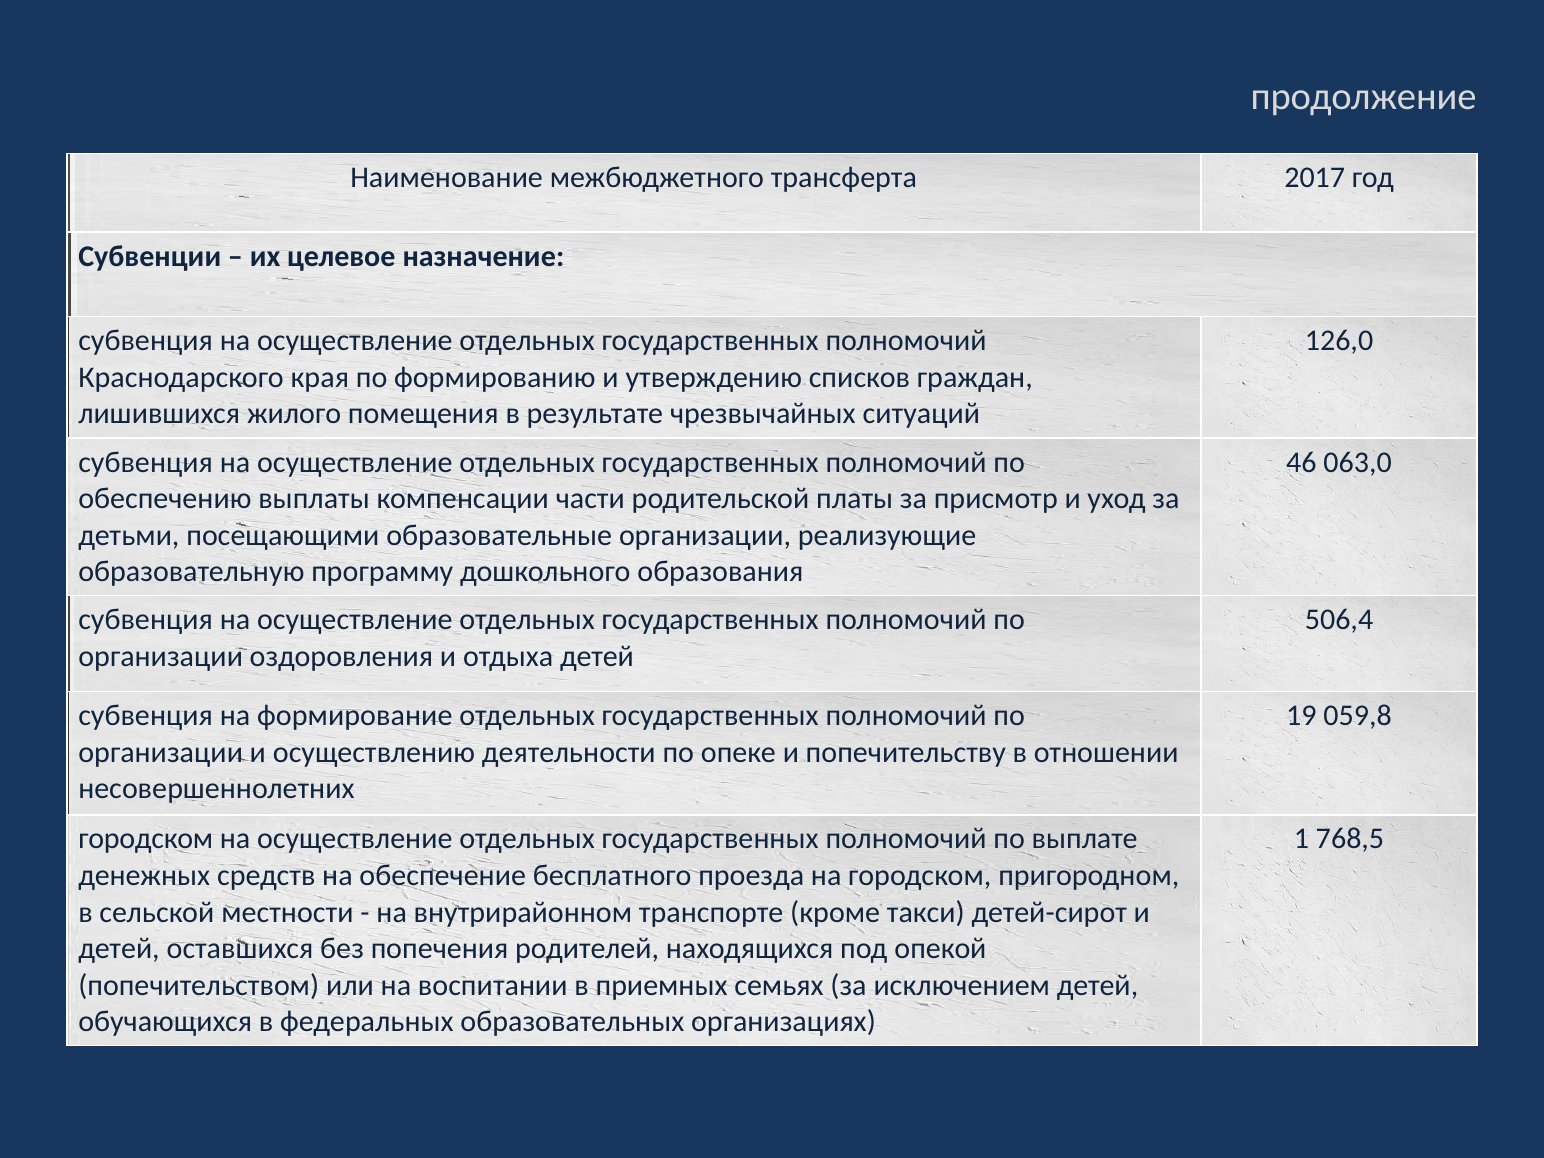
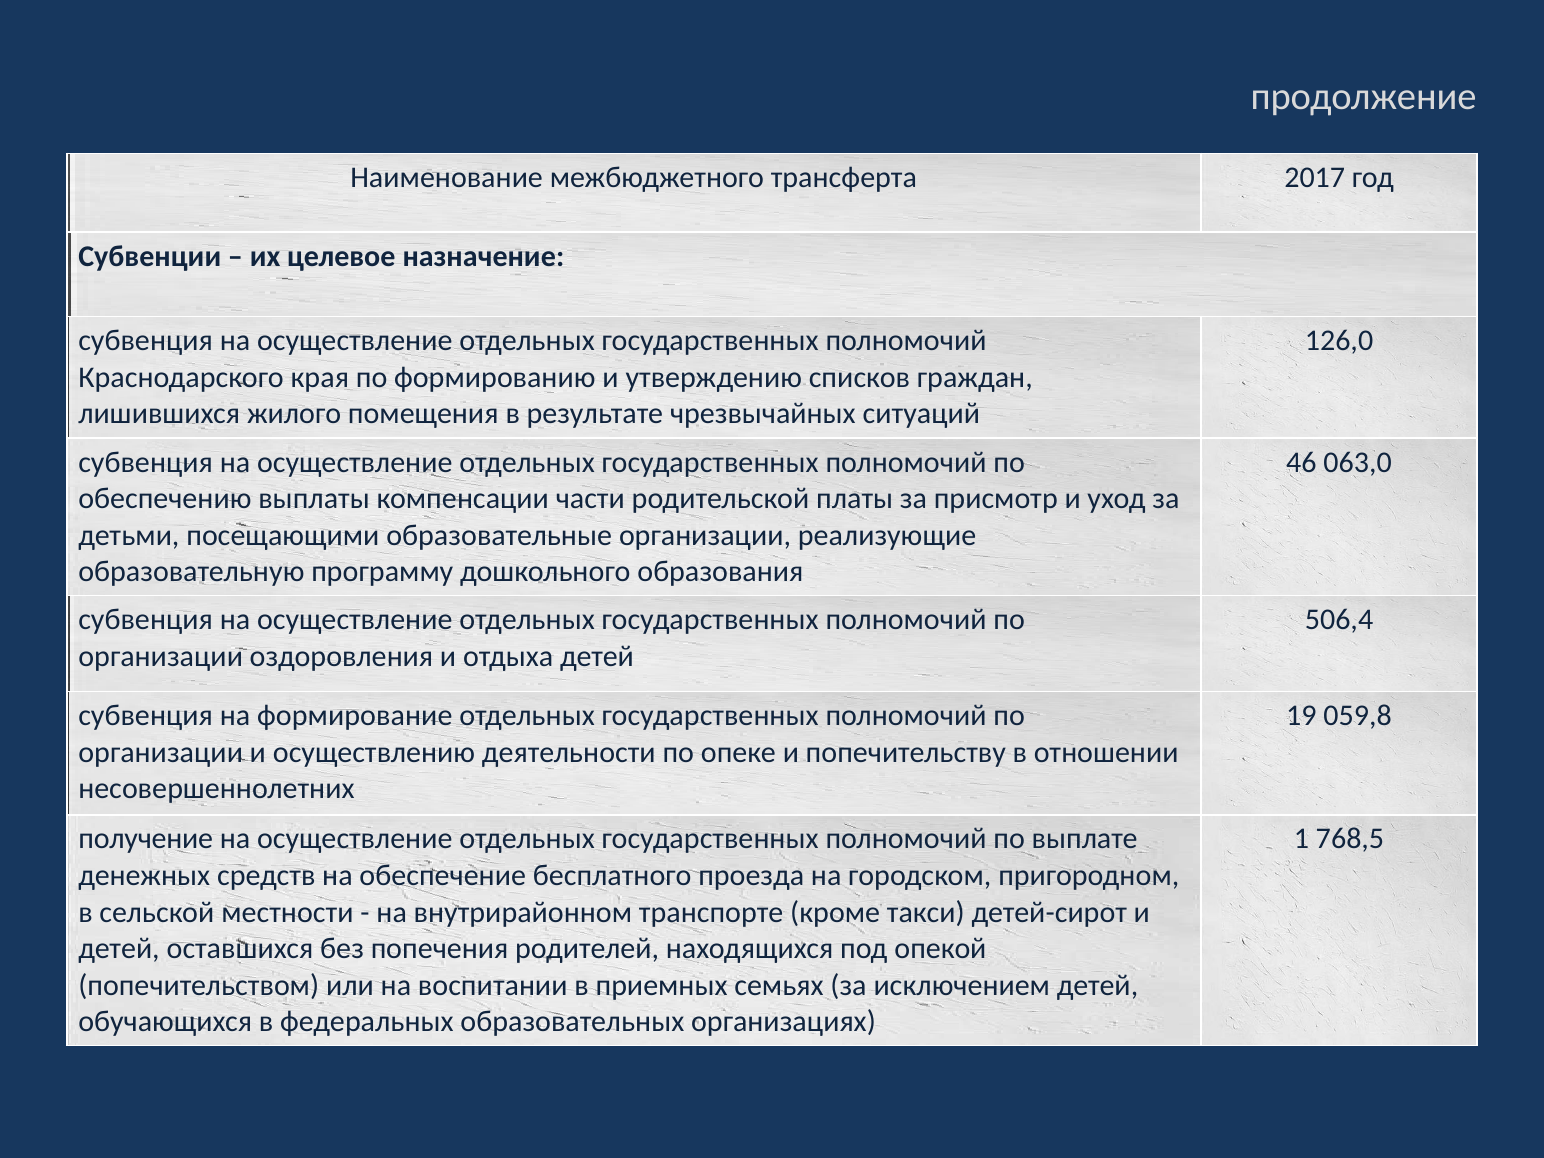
городском: городском -> получение (146, 839)
